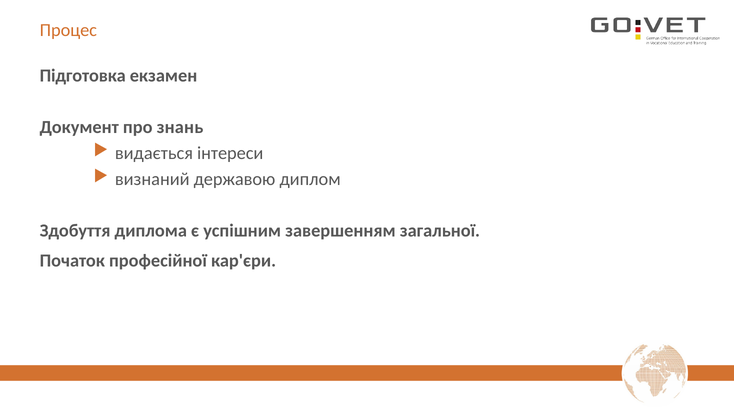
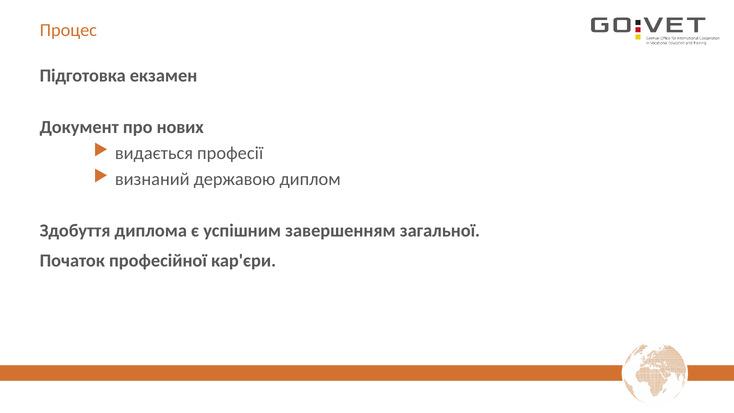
знань: знань -> нових (180, 127)
інтереси: інтереси -> професії (230, 153)
